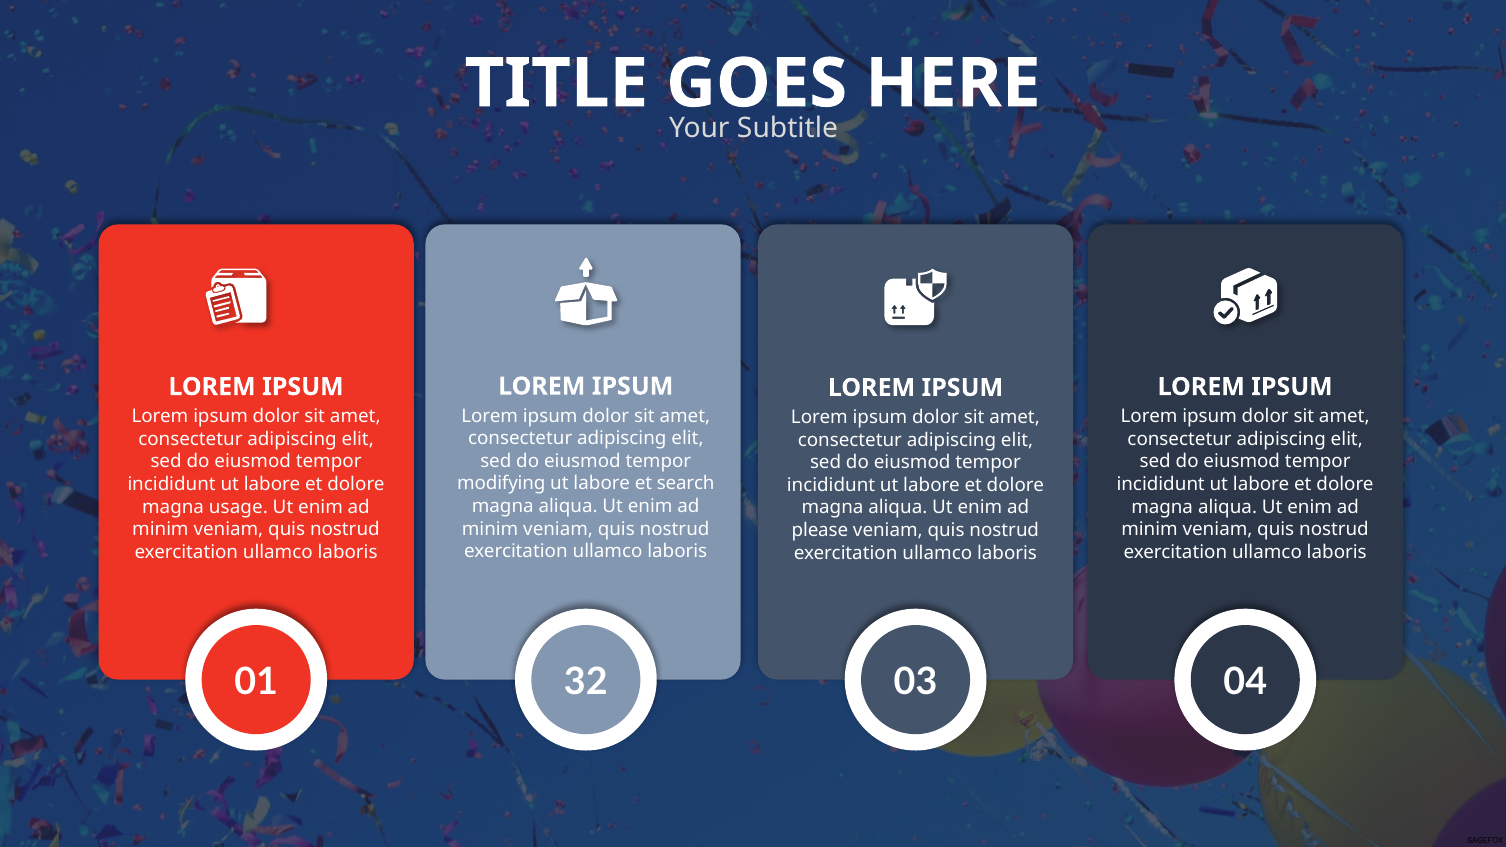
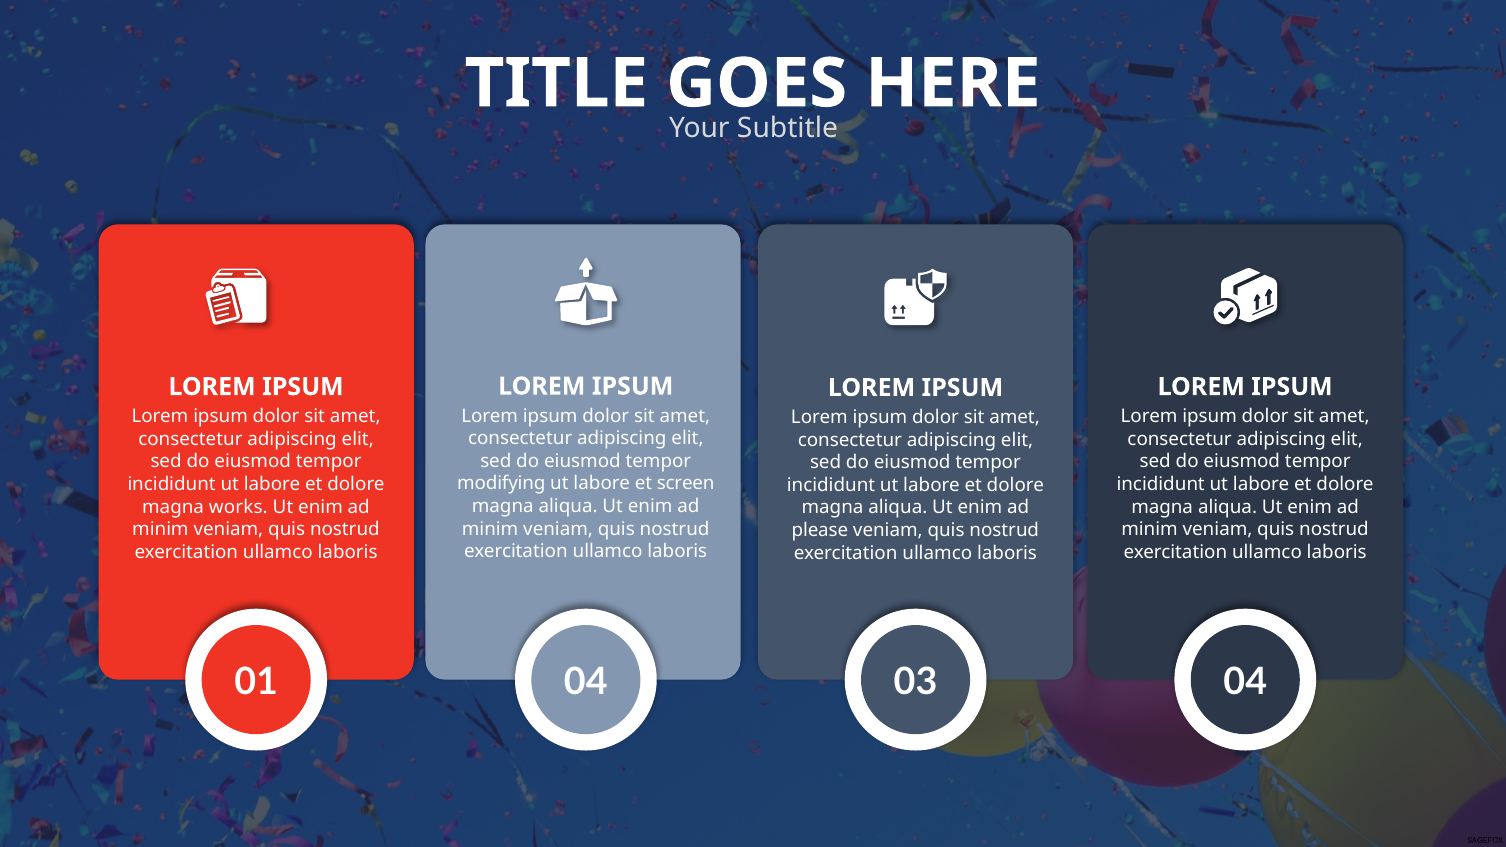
search: search -> screen (686, 484)
usage: usage -> works (238, 507)
01 32: 32 -> 04 (586, 682)
